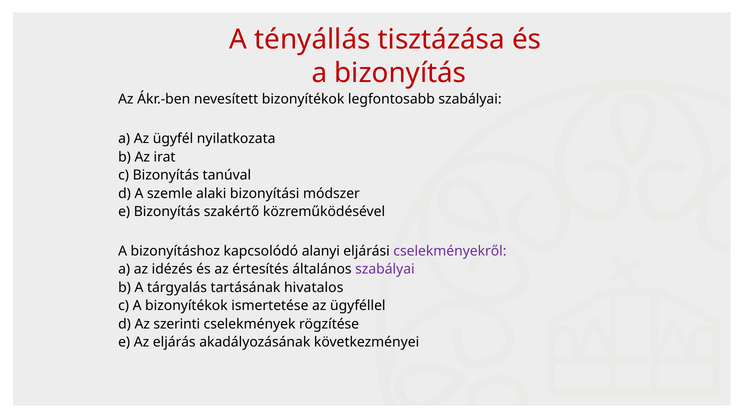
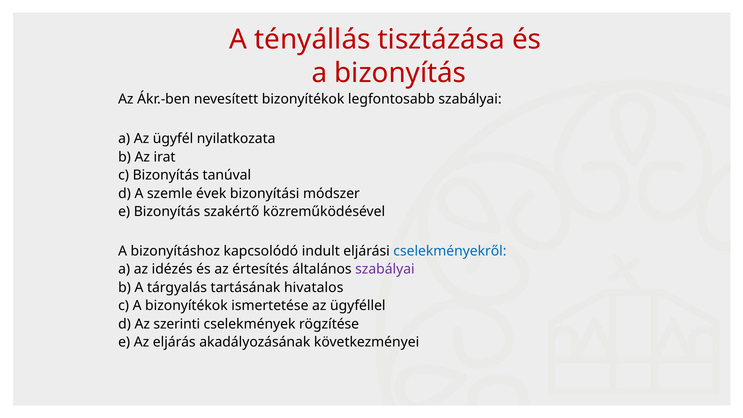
alaki: alaki -> évek (211, 193)
alanyi: alanyi -> indult (321, 251)
cselekményekről colour: purple -> blue (450, 251)
